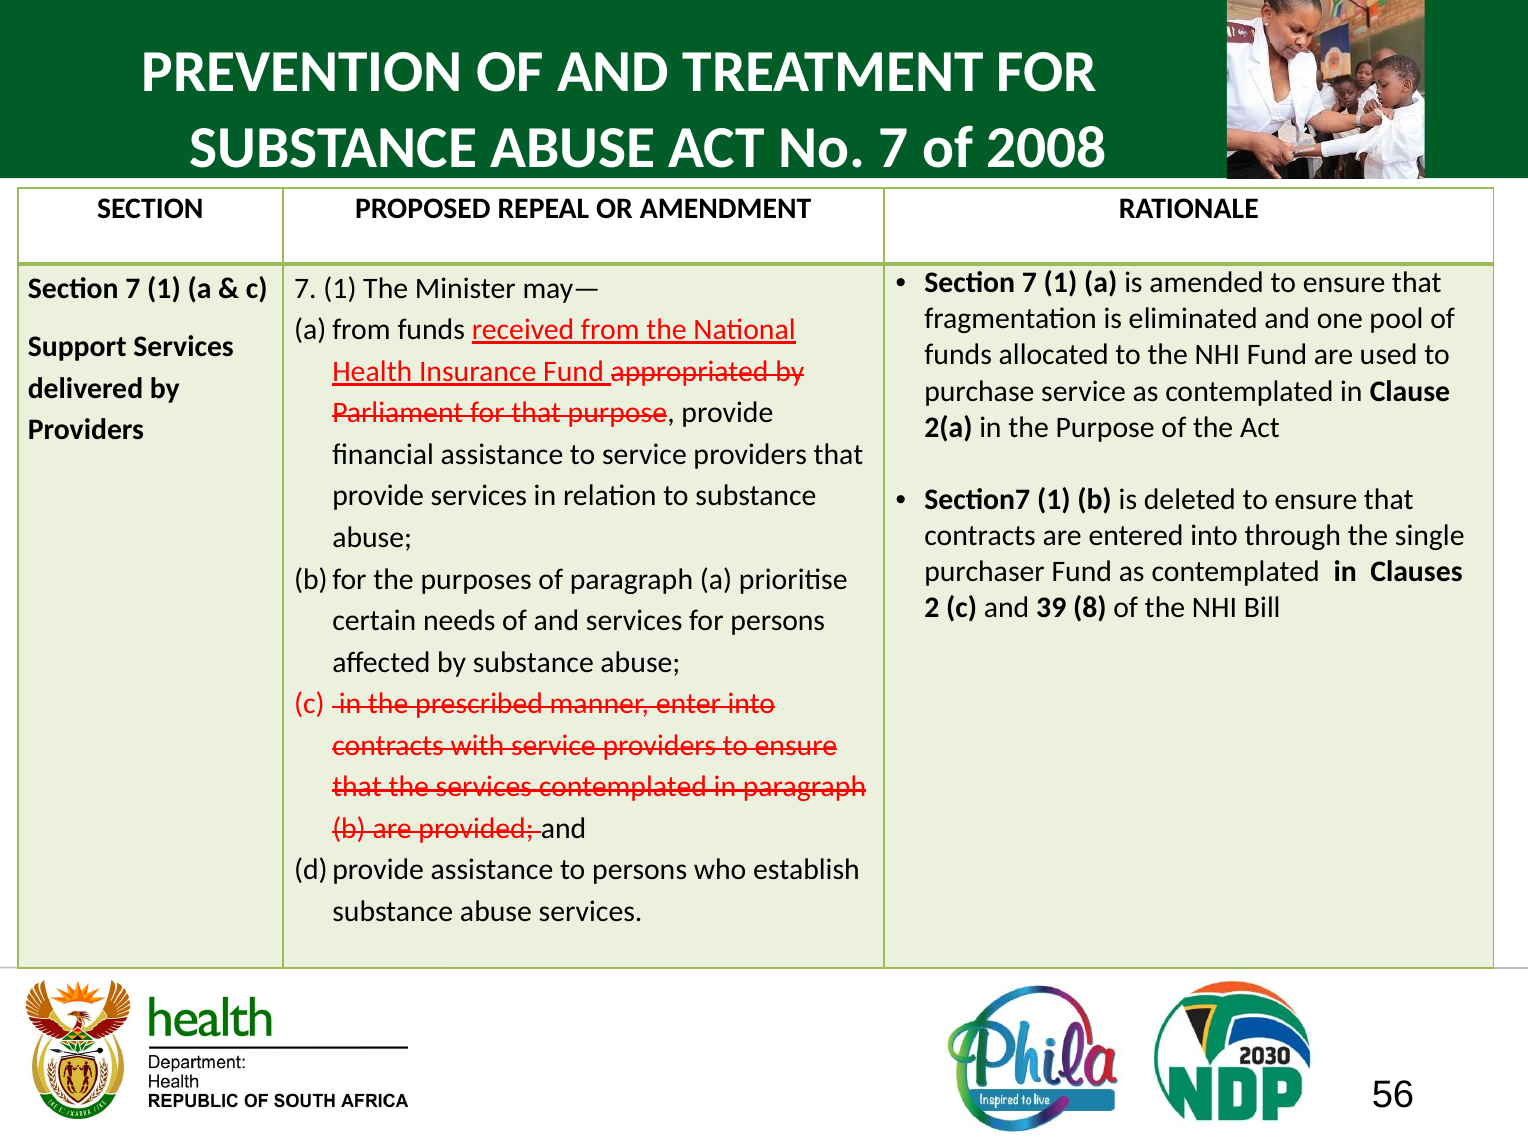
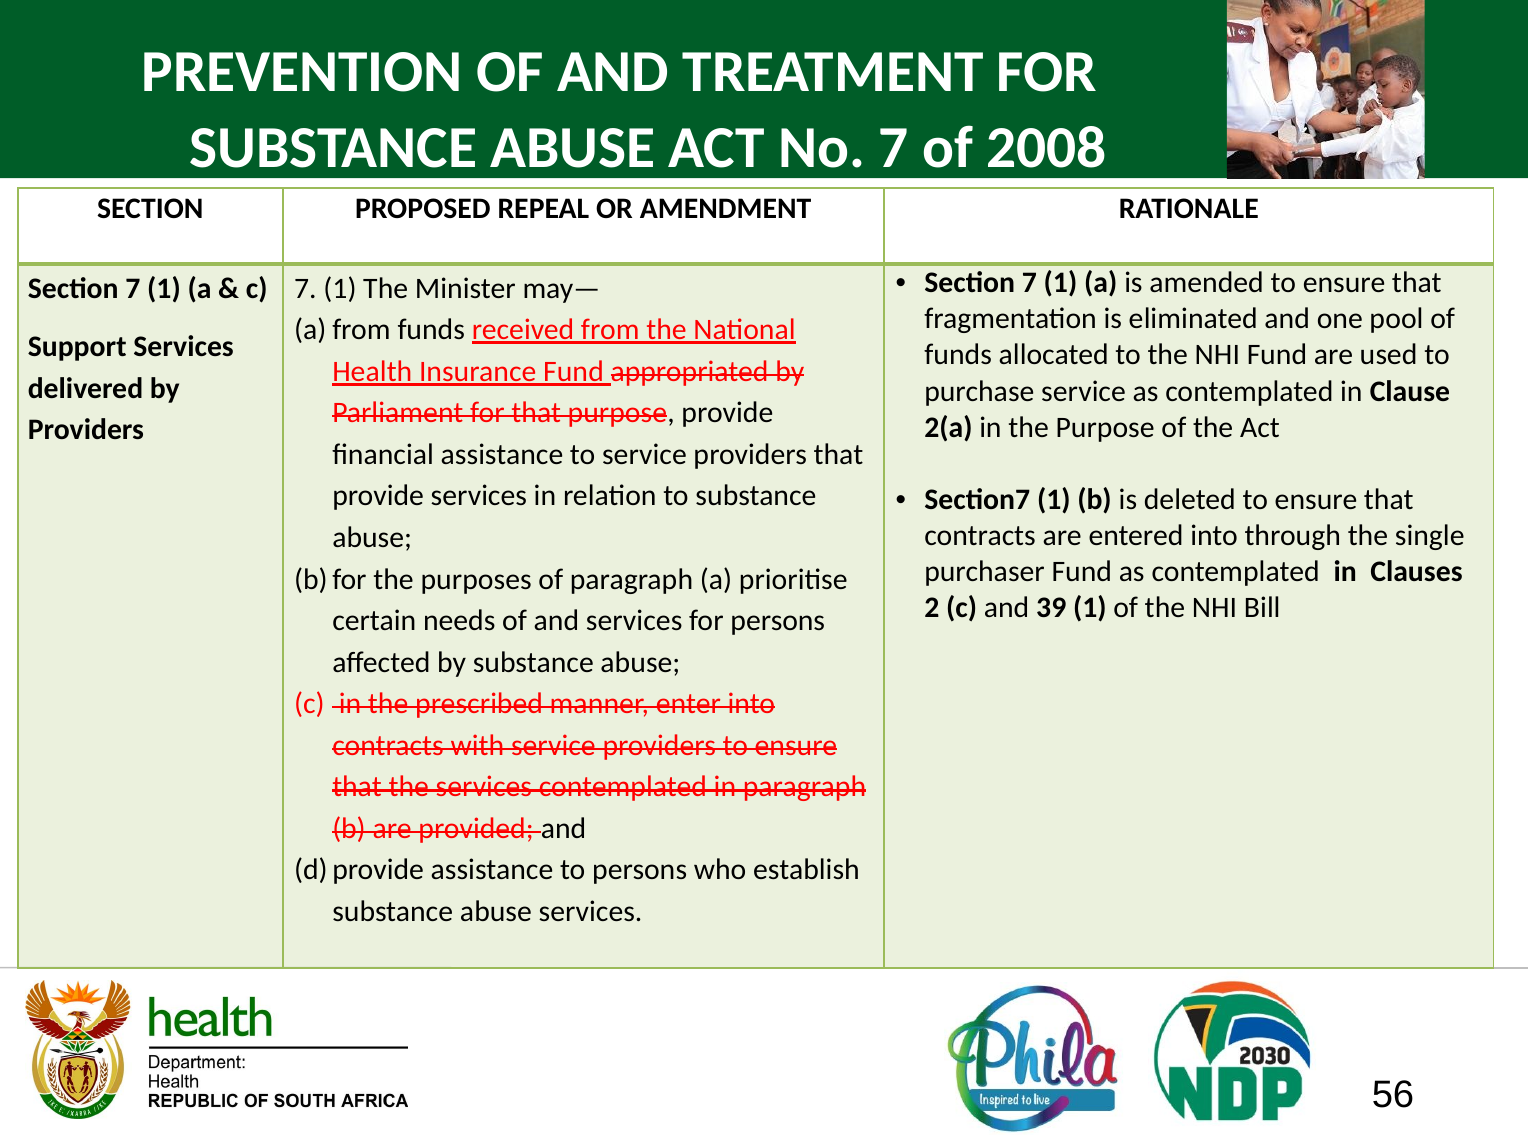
39 8: 8 -> 1 (1090, 608)
